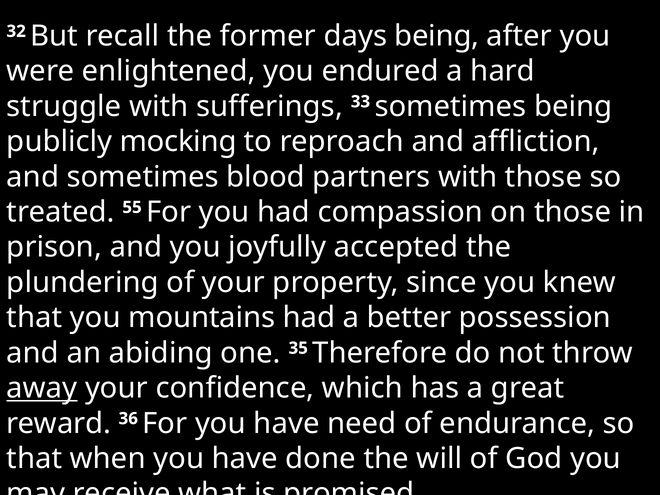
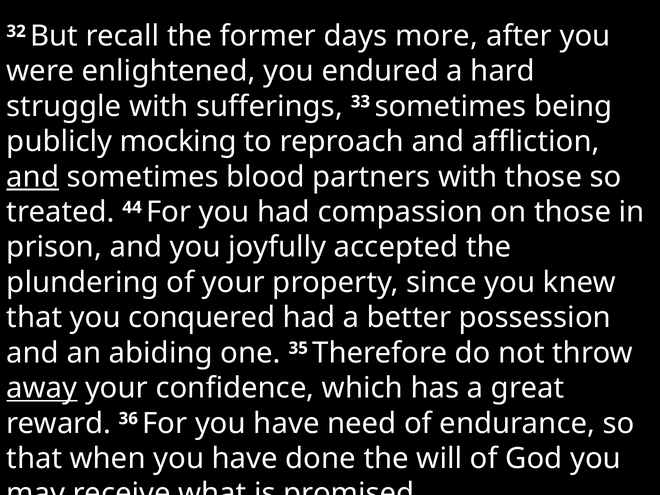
days being: being -> more (436, 36)
and underline: none -> present (33, 177)
55: 55 -> 44 (132, 207)
mountains: mountains -> conquered (202, 318)
